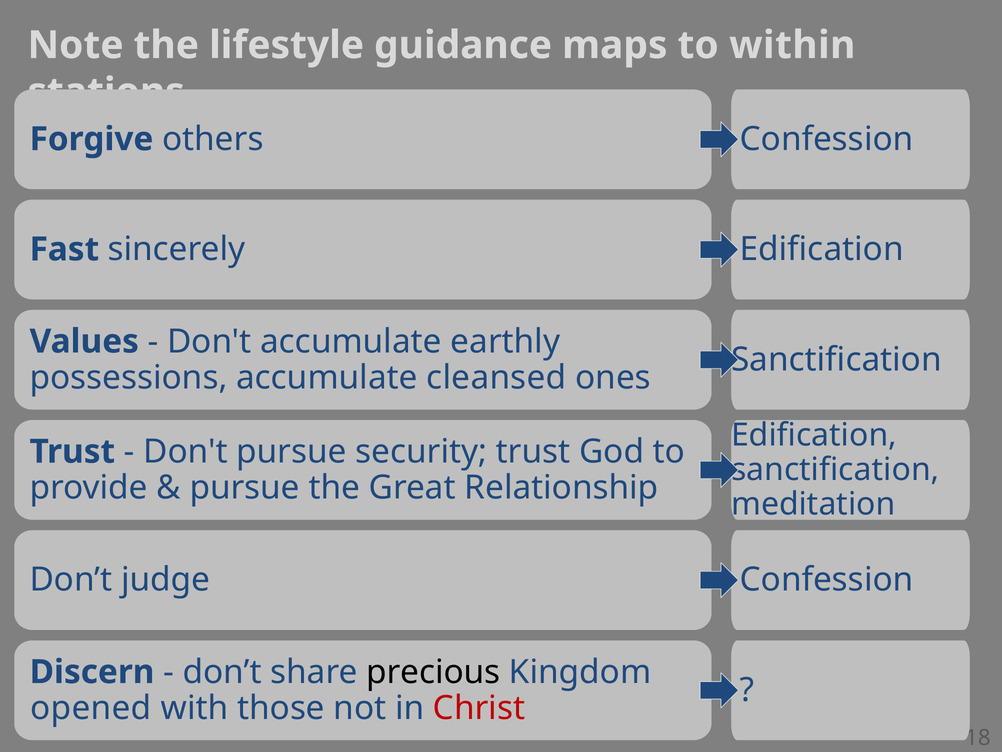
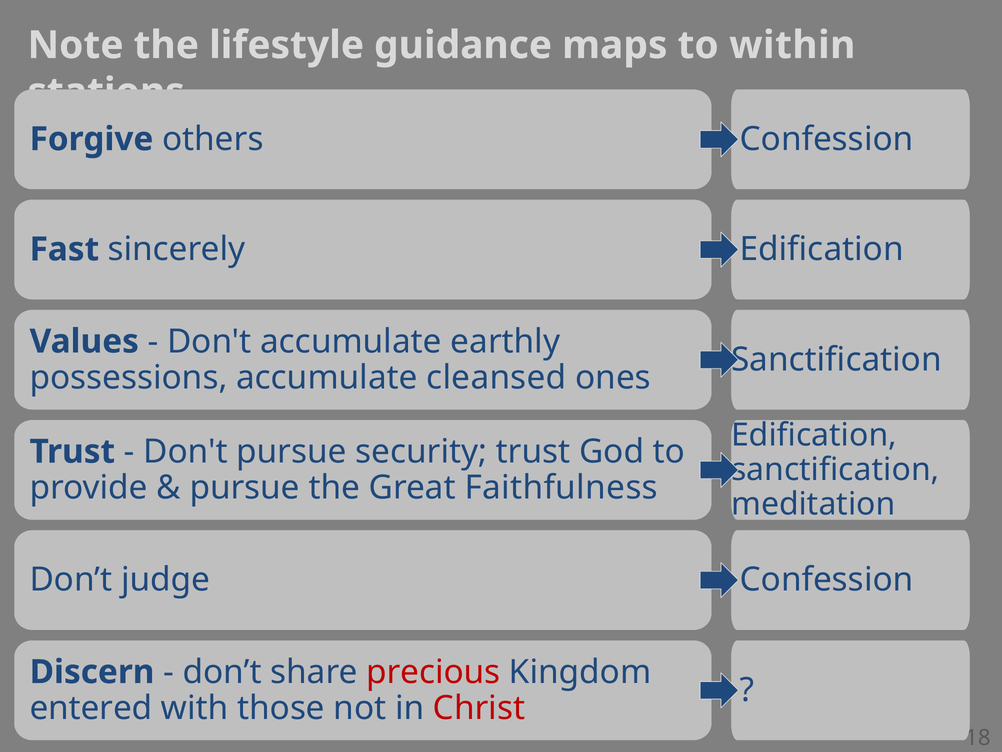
Relationship: Relationship -> Faithfulness (561, 487)
precious colour: black -> red (433, 672)
opened: opened -> entered (91, 708)
